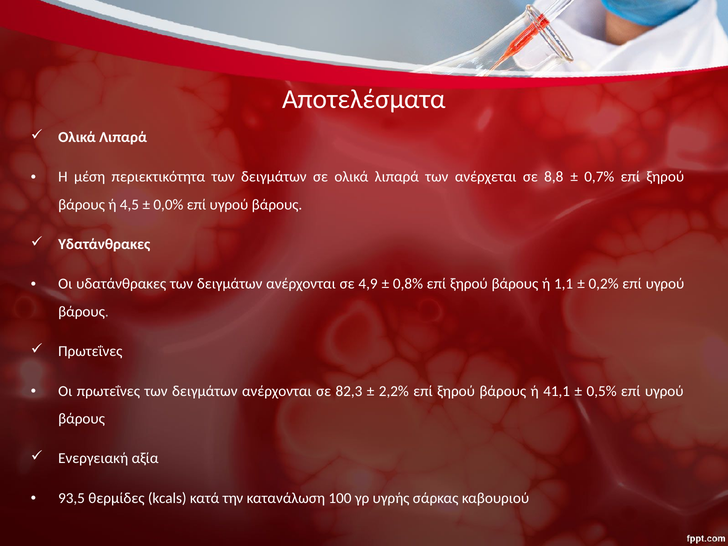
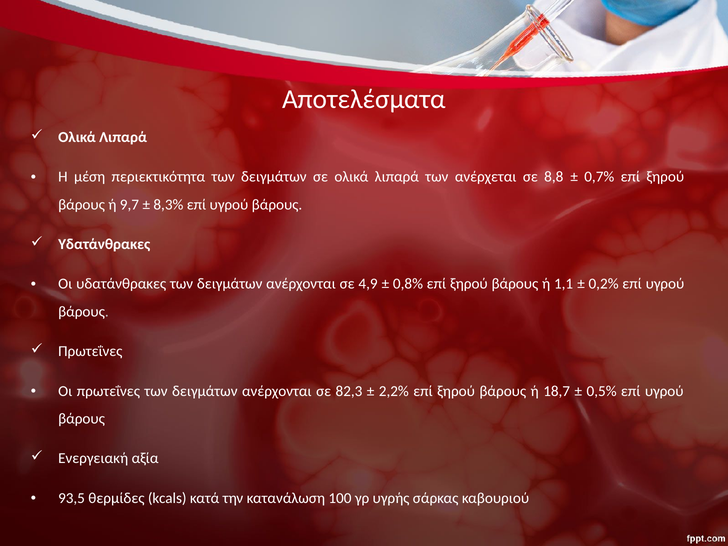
4,5: 4,5 -> 9,7 (129, 205)
0,0%: 0,0% -> 8,3% (168, 205)
41,1: 41,1 -> 18,7 (557, 391)
